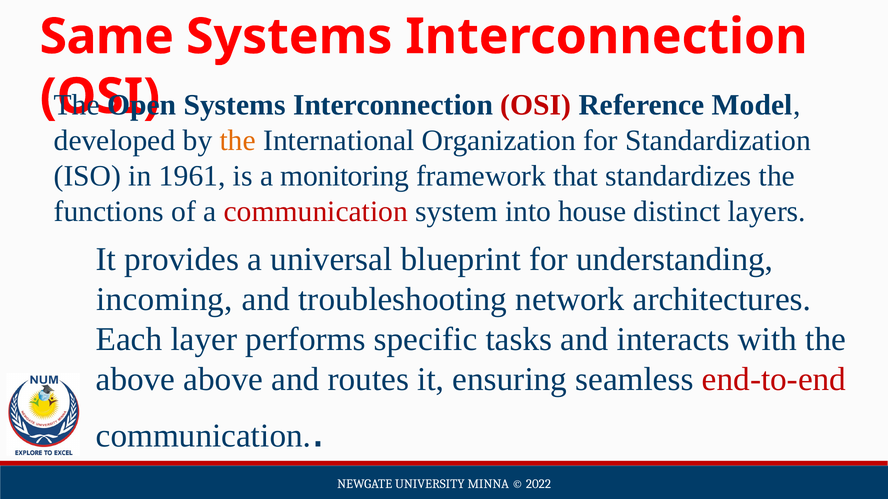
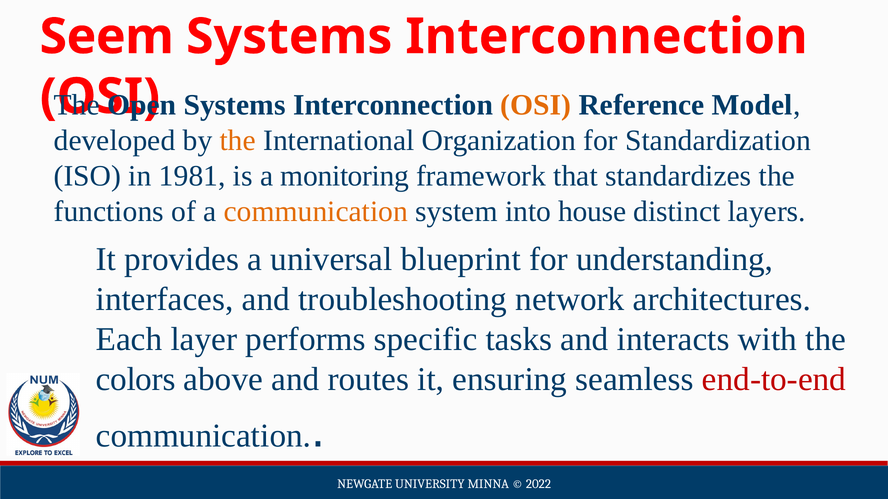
Same: Same -> Seem (107, 37)
OSI colour: red -> orange (536, 105)
1961: 1961 -> 1981 (192, 176)
communication colour: red -> orange (316, 212)
incoming: incoming -> interfaces (165, 300)
above: above -> colors (136, 380)
